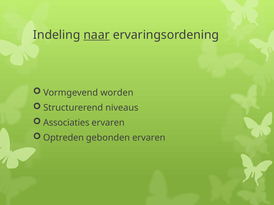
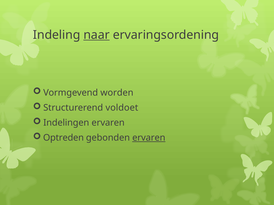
niveaus: niveaus -> voldoet (122, 108)
Associaties: Associaties -> Indelingen (66, 123)
ervaren underline: none -> present (149, 138)
